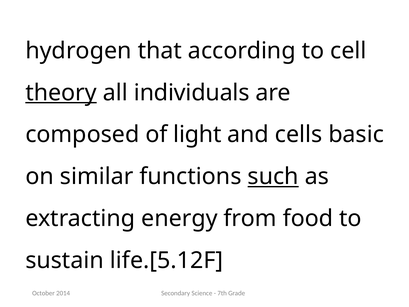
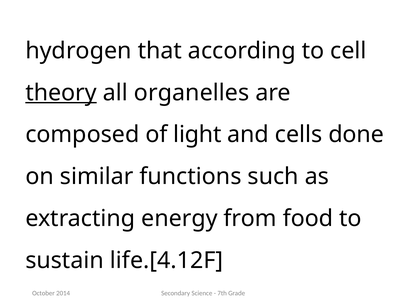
individuals: individuals -> organelles (192, 93)
basic: basic -> done (356, 135)
such underline: present -> none (273, 176)
life.[5.12F: life.[5.12F -> life.[4.12F (167, 260)
